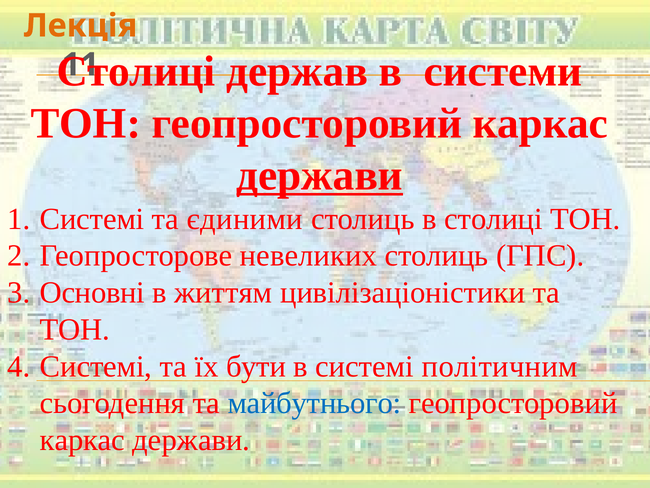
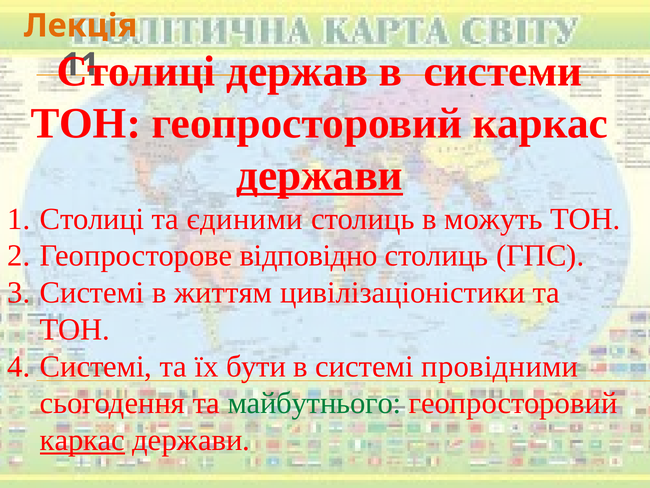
Системі: Системі -> Столиці (92, 219)
в столиці: столиці -> можуть (494, 219)
невеликих: невеликих -> відповідно (309, 256)
Основні: Основні -> Системі (92, 292)
політичним: політичним -> провідними (500, 366)
майбутнього colour: blue -> green (315, 403)
каркас underline: none -> present (82, 440)
